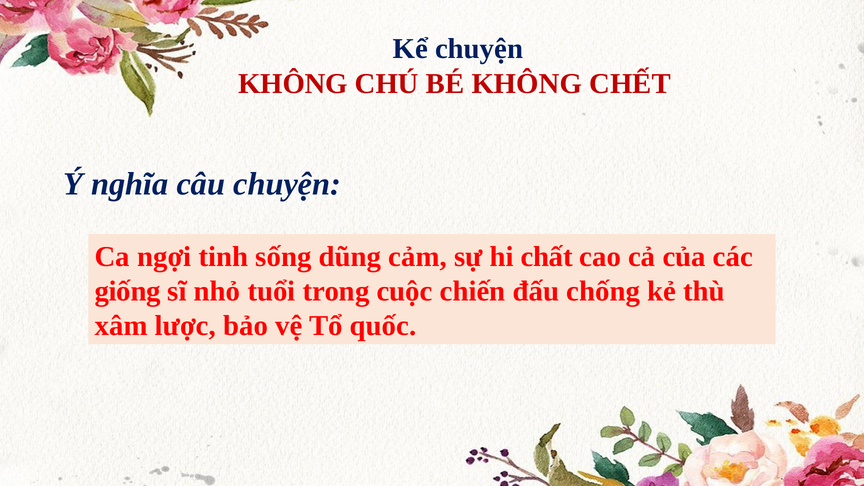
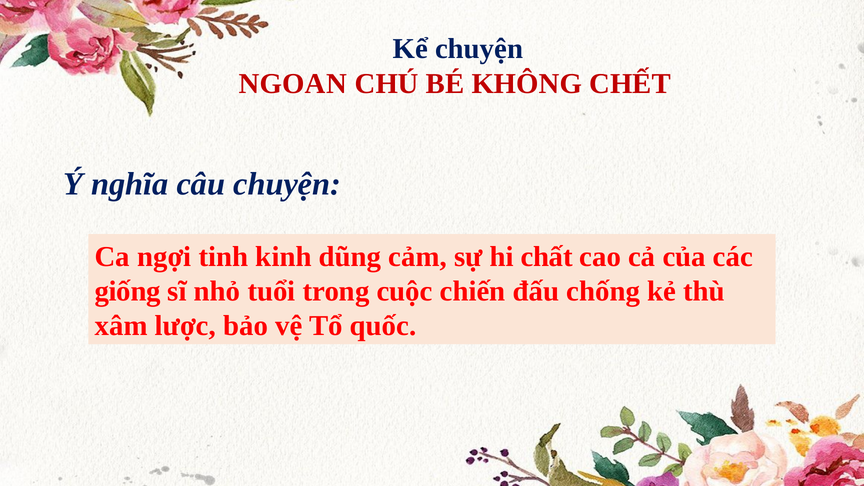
KHÔNG: KHÔNG -> NGOAN (293, 84)
sống: sống -> kinh (284, 257)
